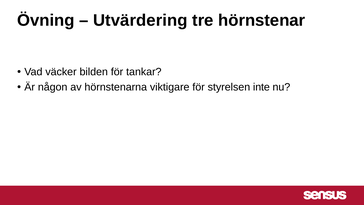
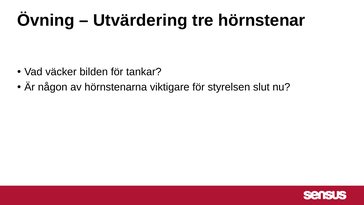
inte: inte -> slut (261, 87)
